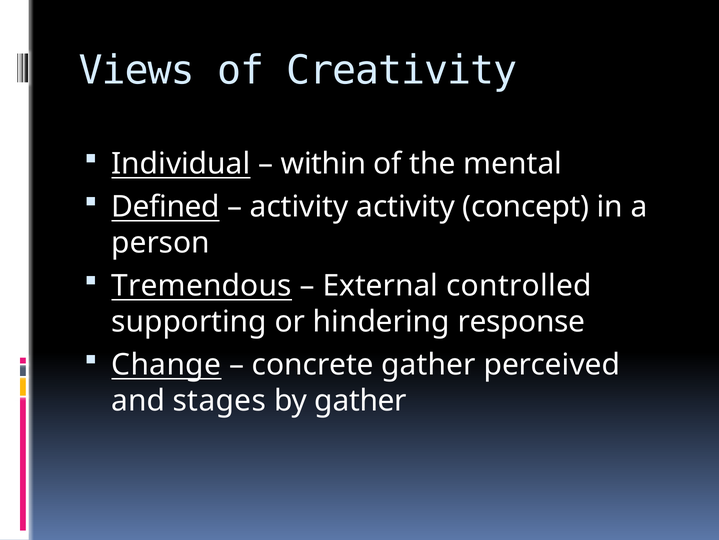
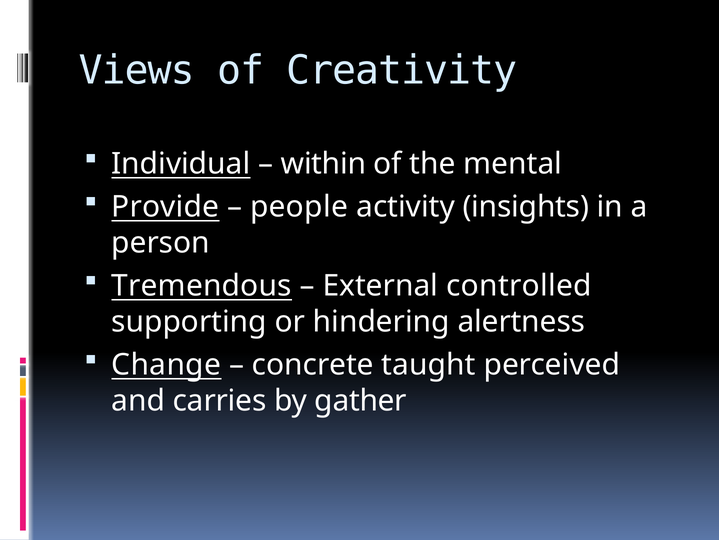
Defined: Defined -> Provide (165, 207)
activity: activity -> people (299, 207)
concept: concept -> insights (526, 207)
response: response -> alertness (521, 322)
concrete gather: gather -> taught (429, 365)
stages: stages -> carries (220, 401)
